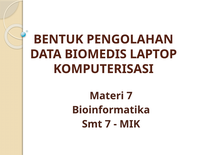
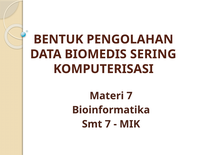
LAPTOP: LAPTOP -> SERING (153, 54)
